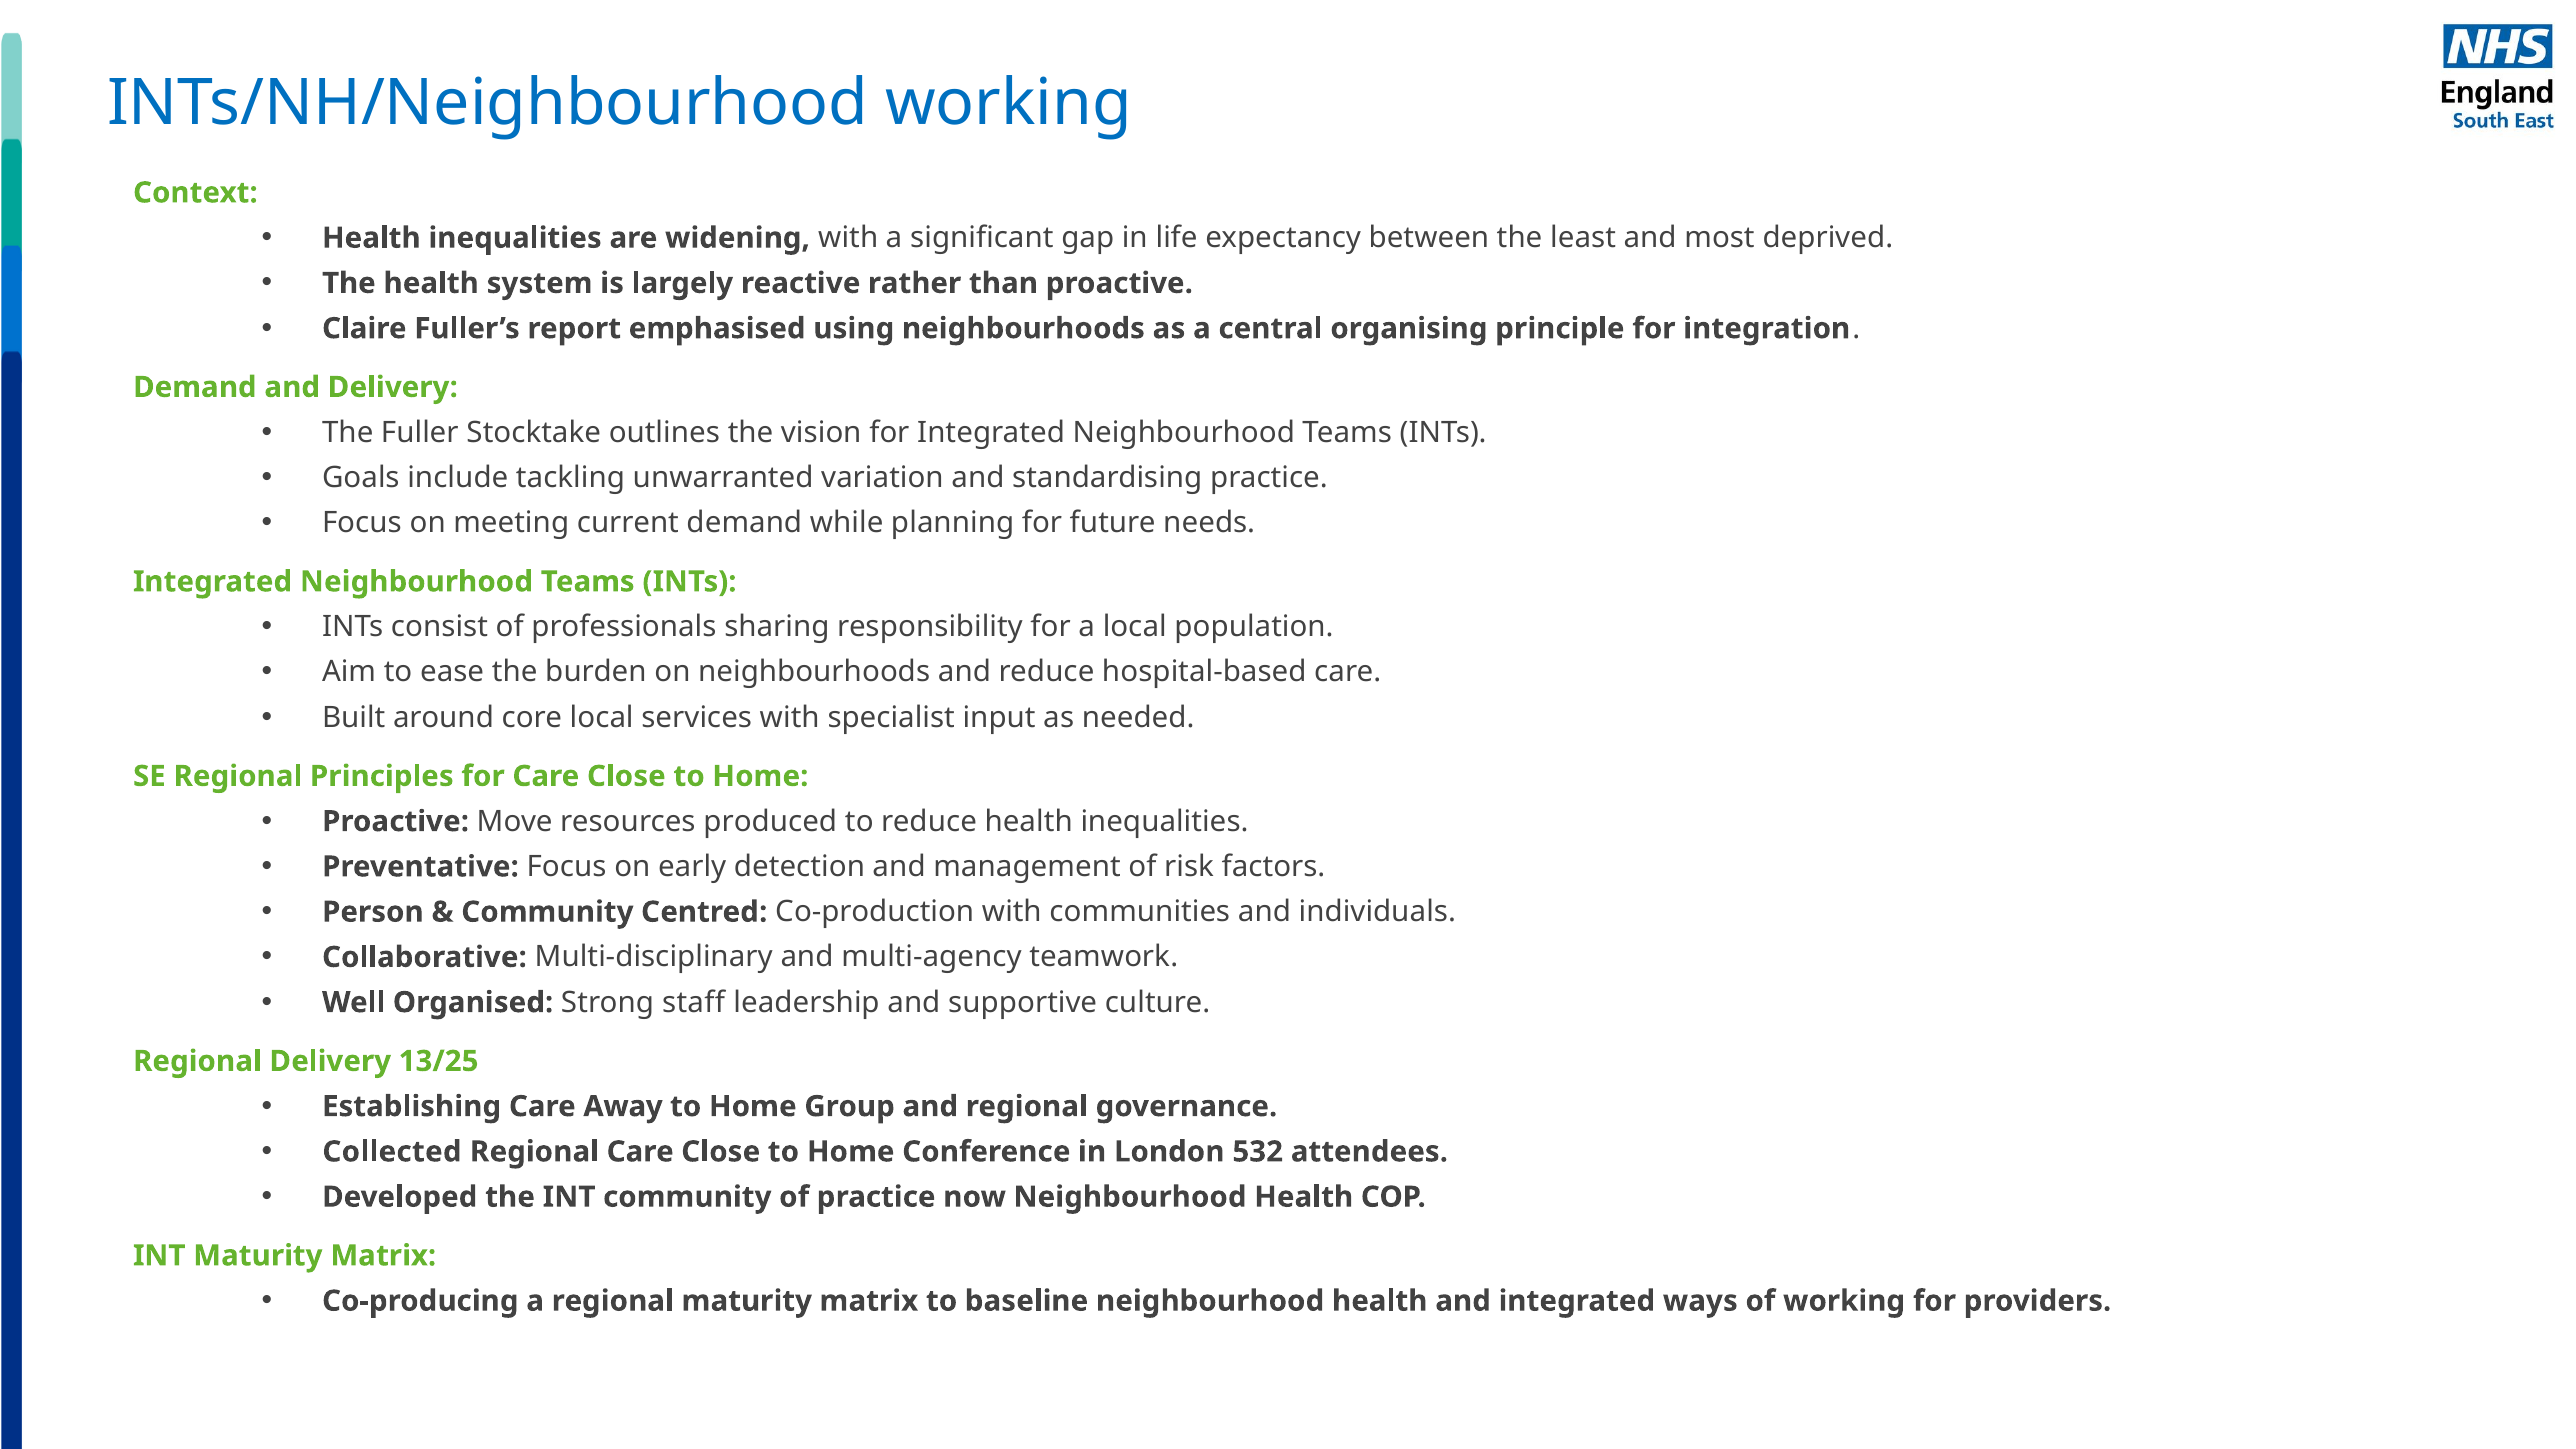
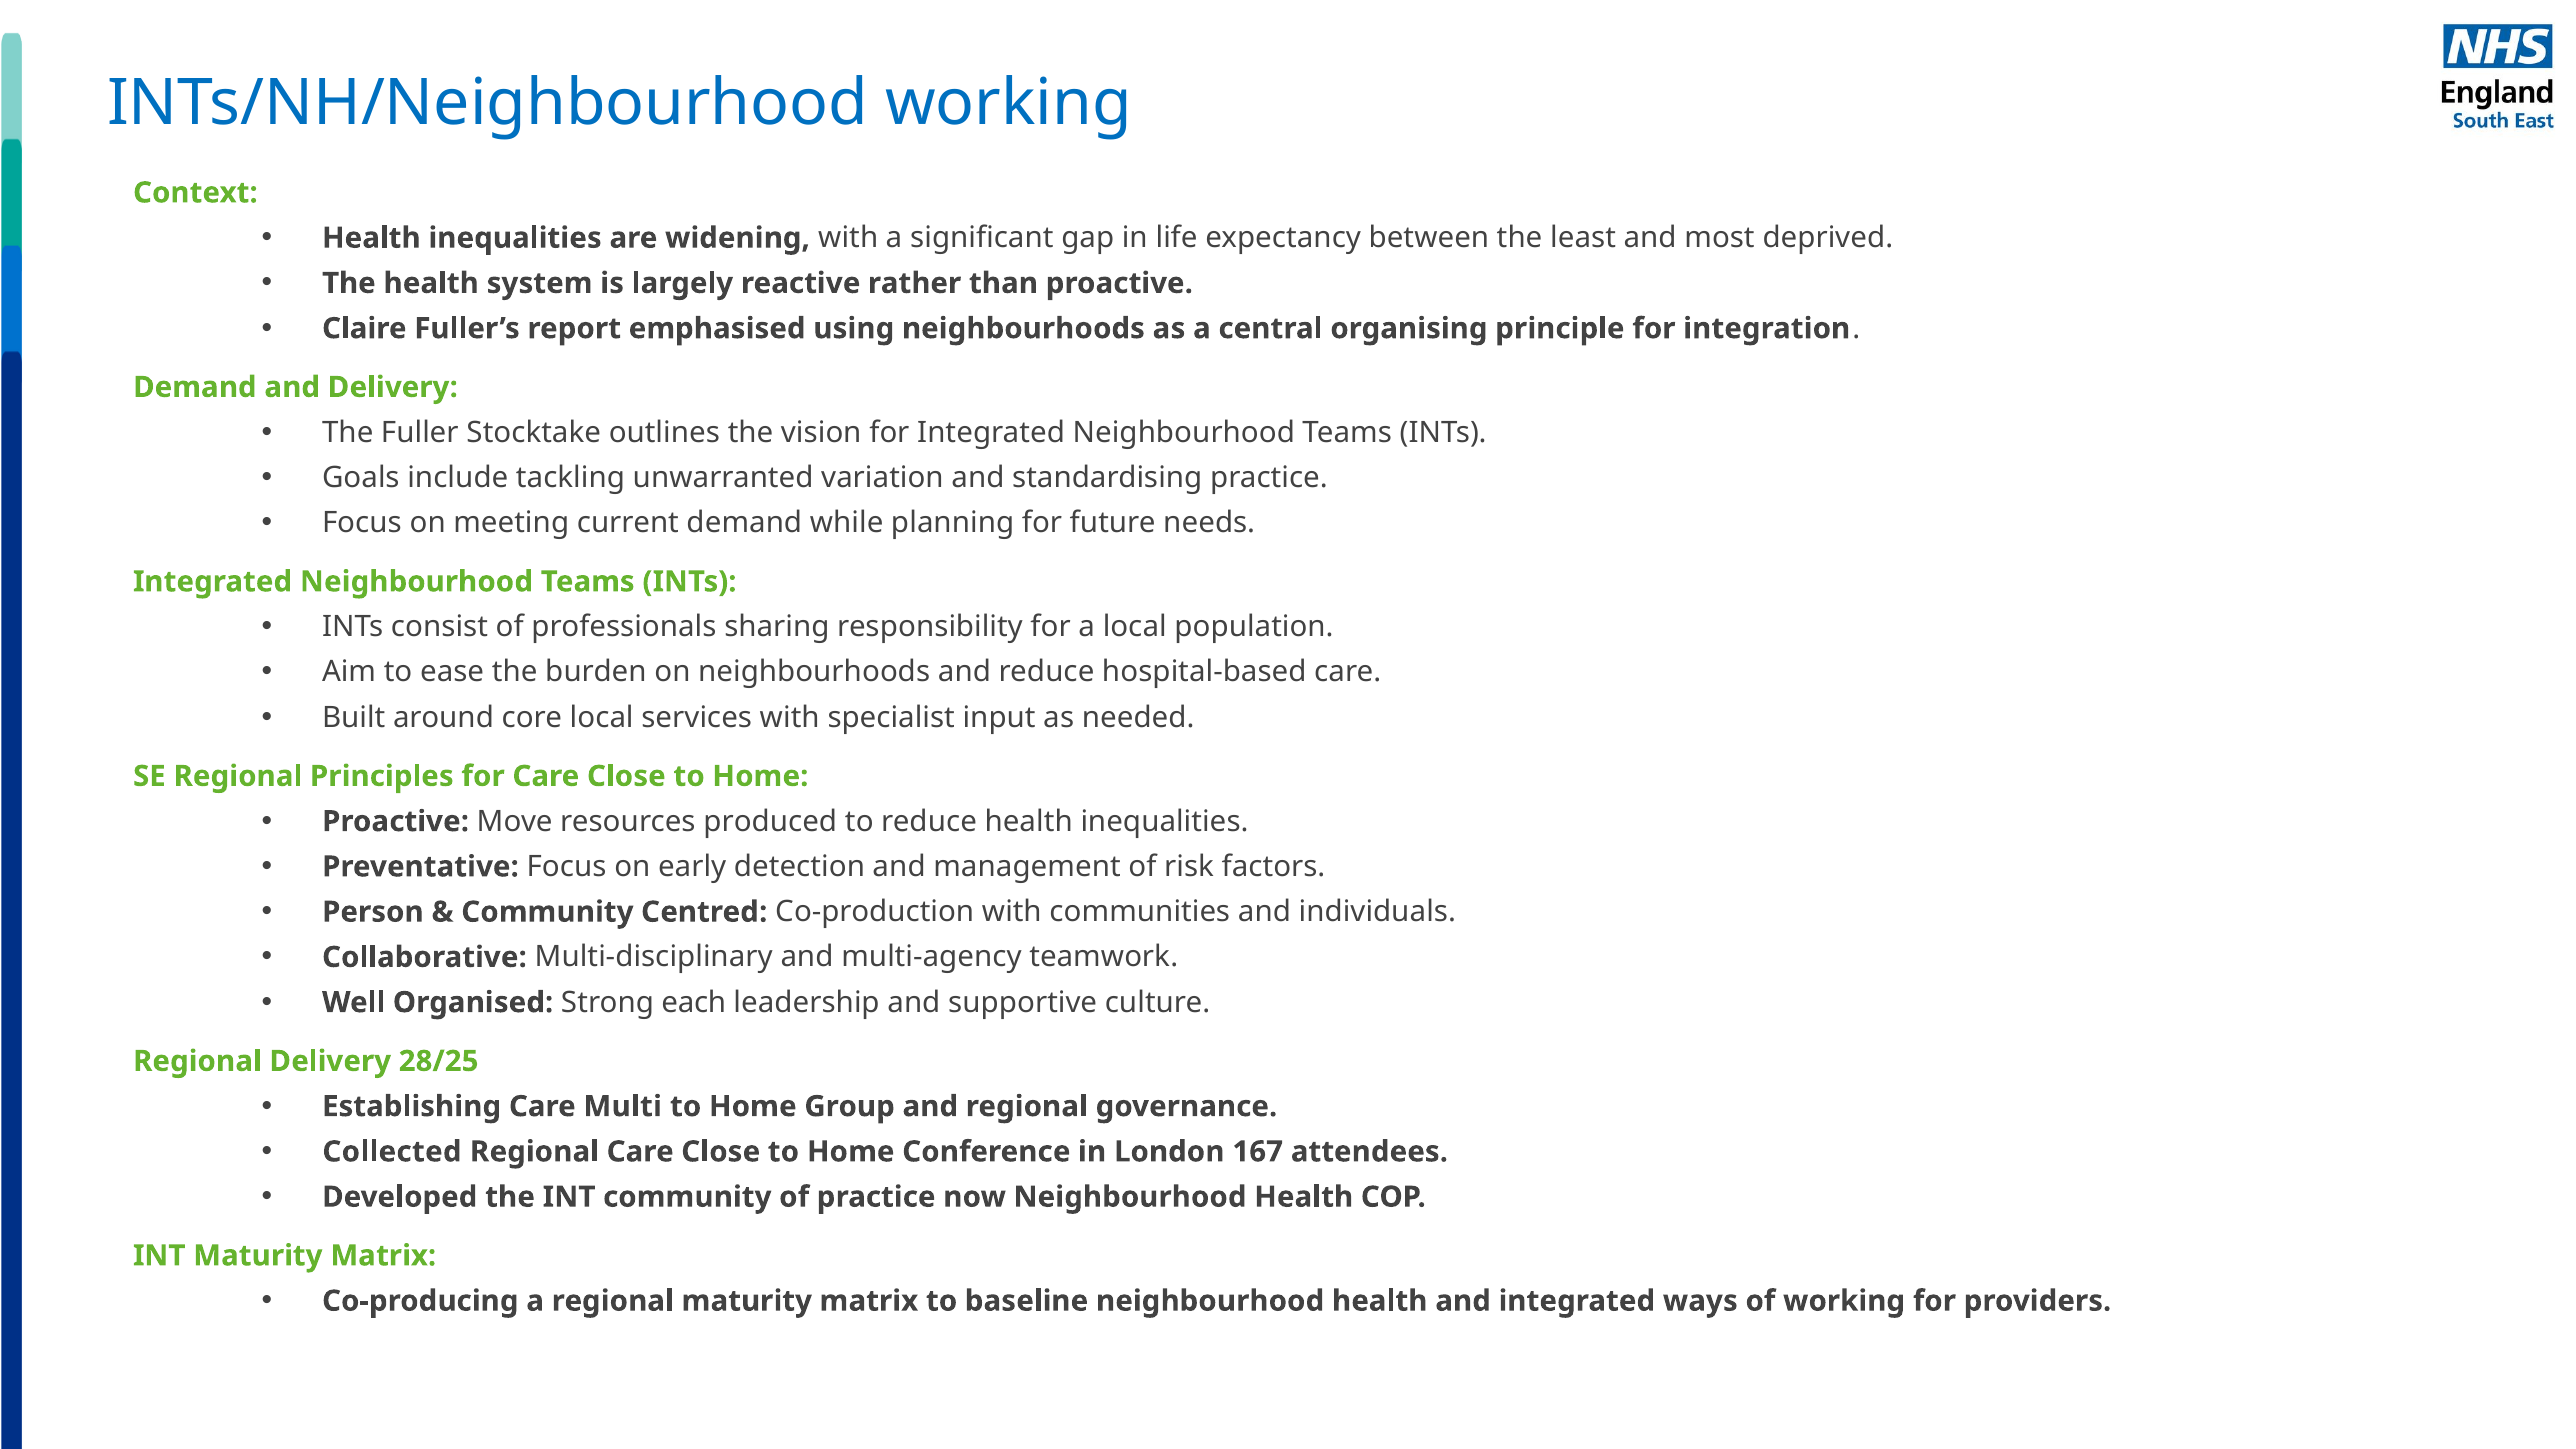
staff: staff -> each (694, 1002)
13/25: 13/25 -> 28/25 (439, 1061)
Away: Away -> Multi (623, 1106)
532: 532 -> 167 (1258, 1152)
